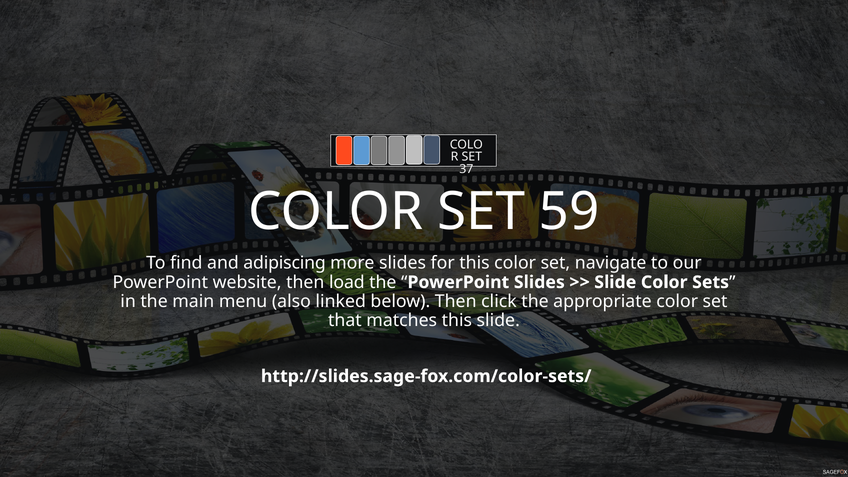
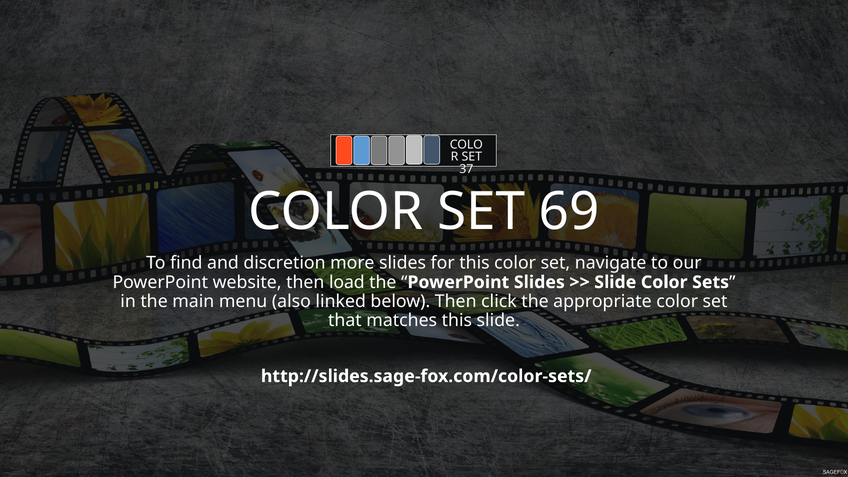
59: 59 -> 69 (569, 212)
adipiscing: adipiscing -> discretion (285, 263)
